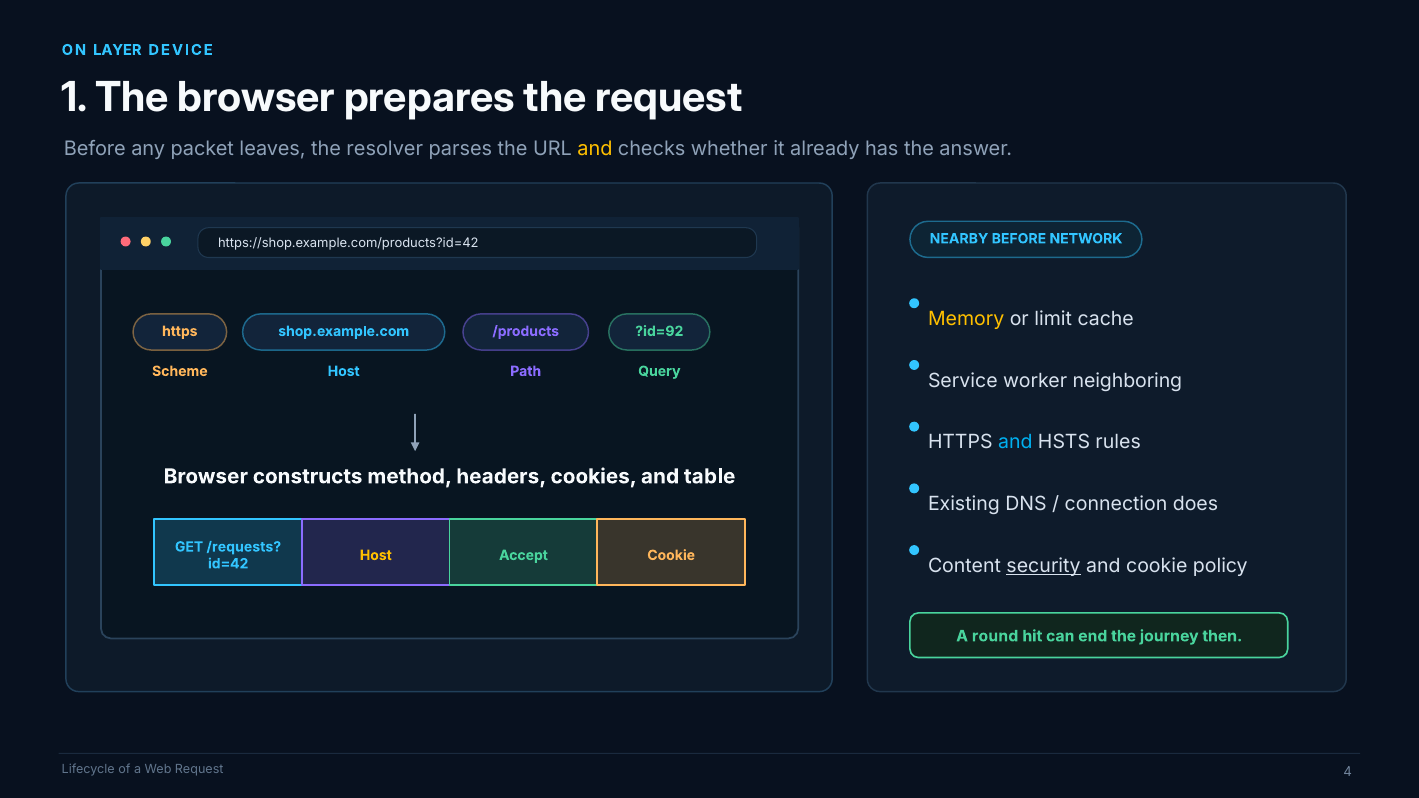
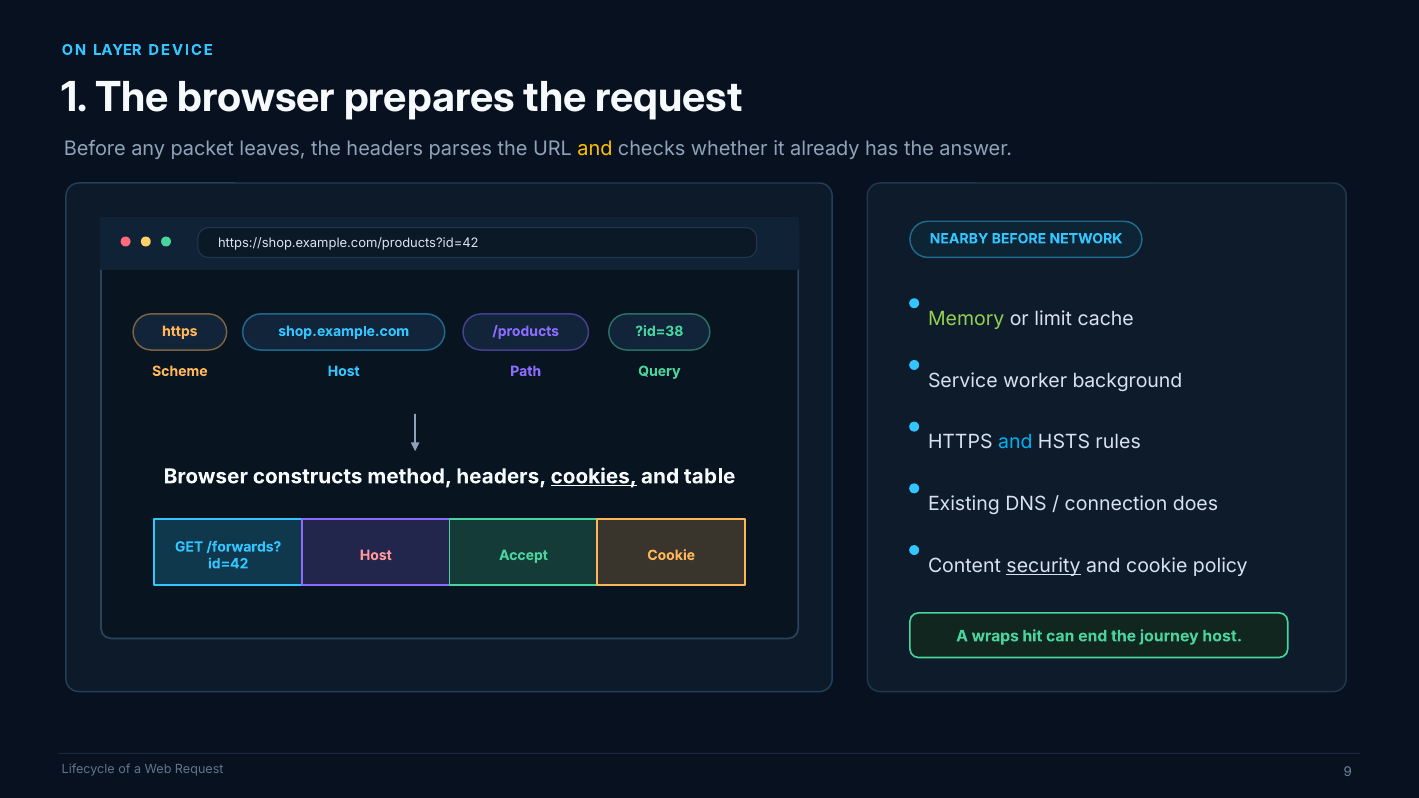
the resolver: resolver -> headers (385, 149)
Memory colour: yellow -> light green (966, 319)
?id=92: ?id=92 -> ?id=38 (659, 331)
neighboring: neighboring -> background (1127, 381)
cookies underline: none -> present (594, 477)
/requests: /requests -> /forwards (244, 547)
Host colour: yellow -> pink (376, 555)
round: round -> wraps (995, 636)
journey then: then -> host (1222, 636)
4: 4 -> 9 (1348, 772)
